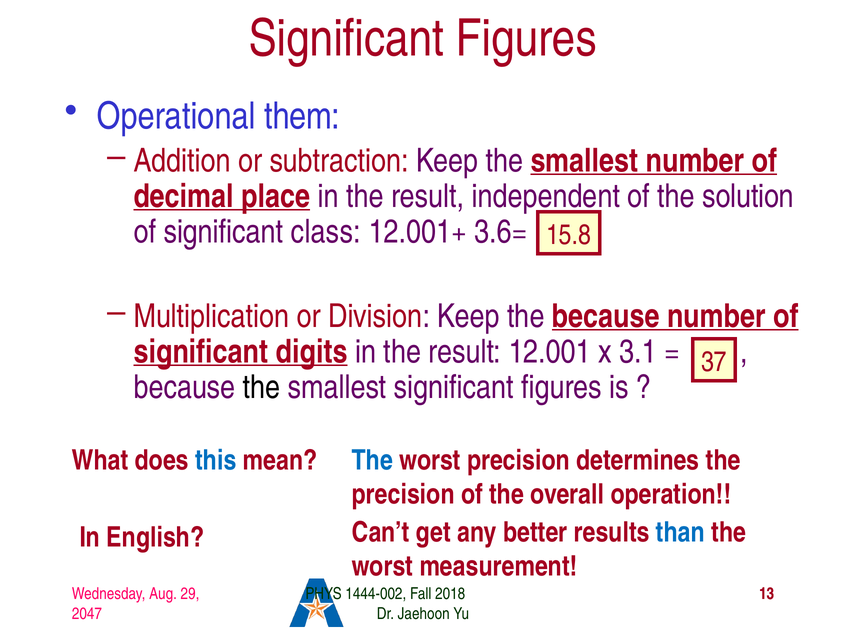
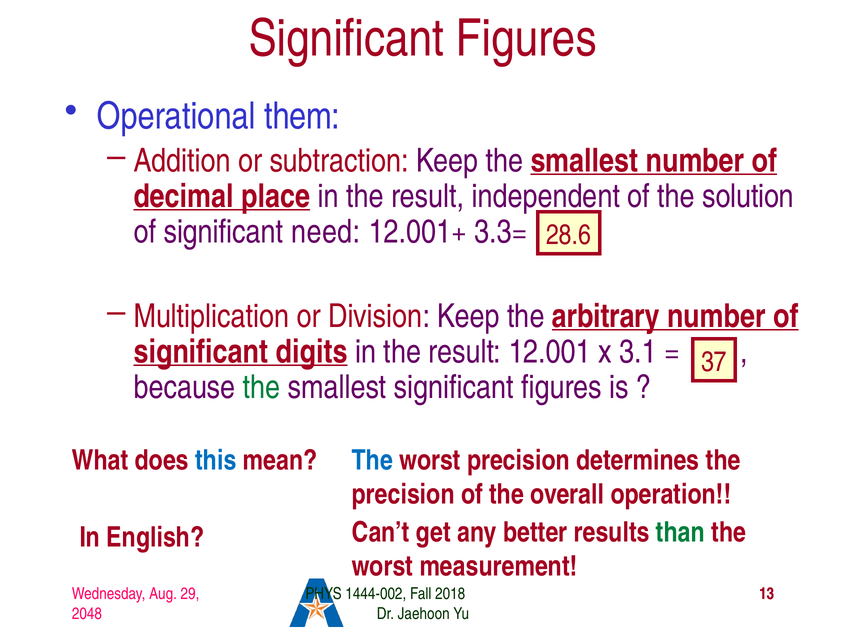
class: class -> need (326, 232)
3.6=: 3.6= -> 3.3= (501, 232)
15.8: 15.8 -> 28.6 (569, 235)
the because: because -> arbitrary (606, 316)
the colour: black -> green (262, 387)
than colour: blue -> green (680, 532)
2047: 2047 -> 2048 (87, 613)
